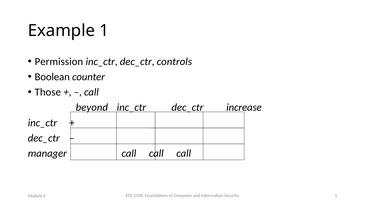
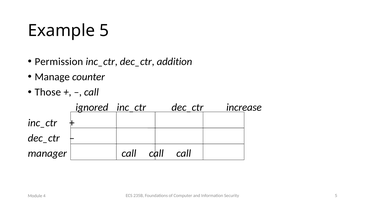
Example 1: 1 -> 5 (104, 31)
controls: controls -> addition (174, 62)
Boolean: Boolean -> Manage (52, 77)
beyond: beyond -> ignored (92, 108)
